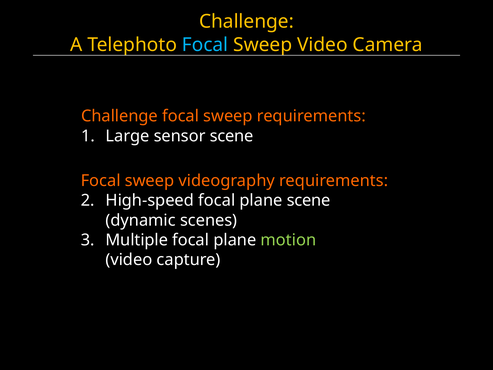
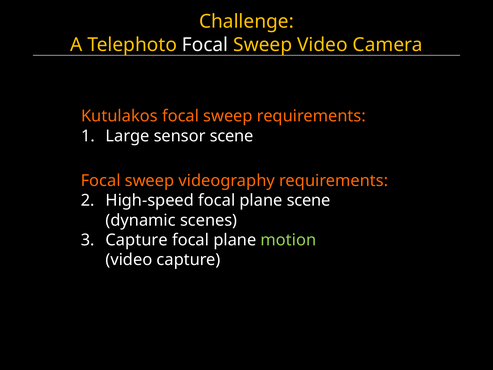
Focal colour: light blue -> white (205, 45)
Challenge: Challenge -> Kutulakos (119, 116)
Multiple: Multiple -> Capture (137, 240)
